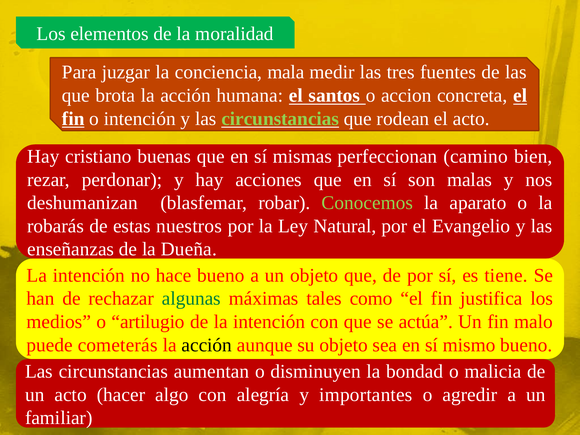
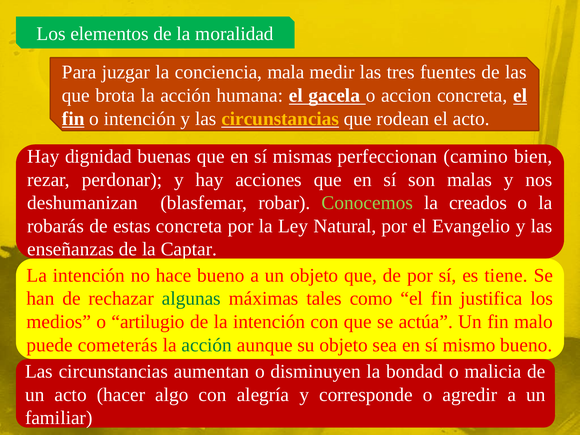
santos: santos -> gacela (334, 95)
circunstancias colour: light green -> yellow (280, 119)
cristiano: cristiano -> dignidad (98, 156)
aparato: aparato -> creados (478, 203)
estas nuestros: nuestros -> concreta (189, 226)
Dueña: Dueña -> Captar (189, 249)
acción colour: black -> green (207, 345)
importantes: importantes -> corresponde (366, 395)
